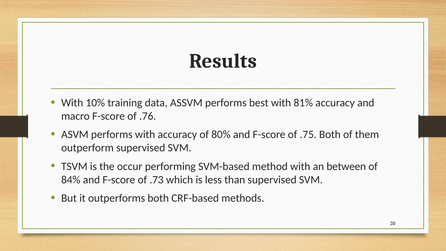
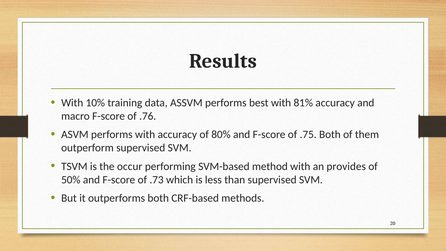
between: between -> provides (346, 166)
84%: 84% -> 50% (71, 180)
